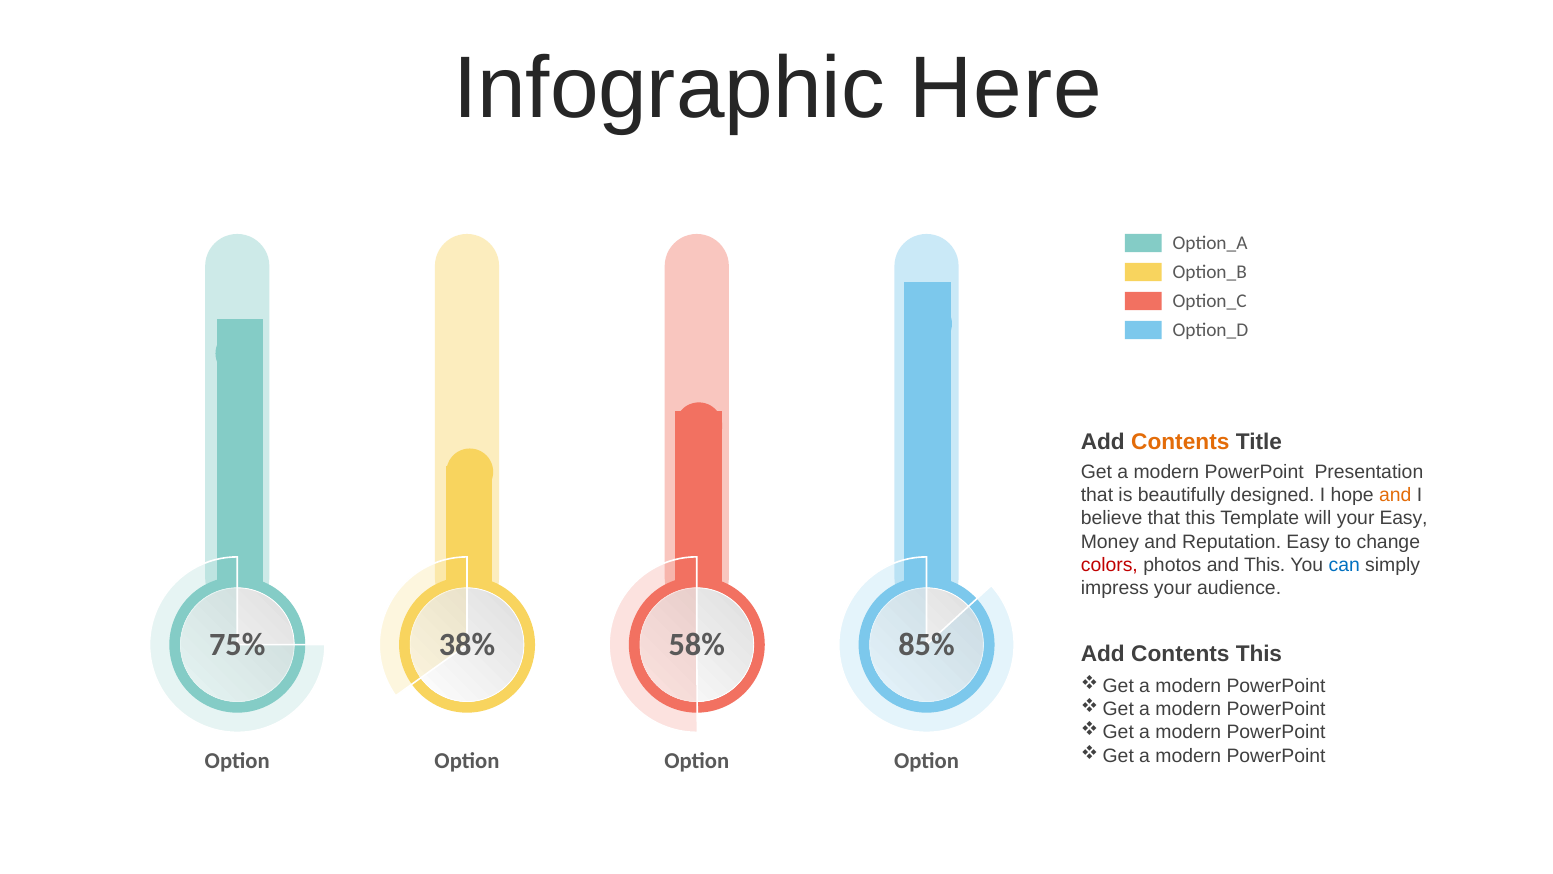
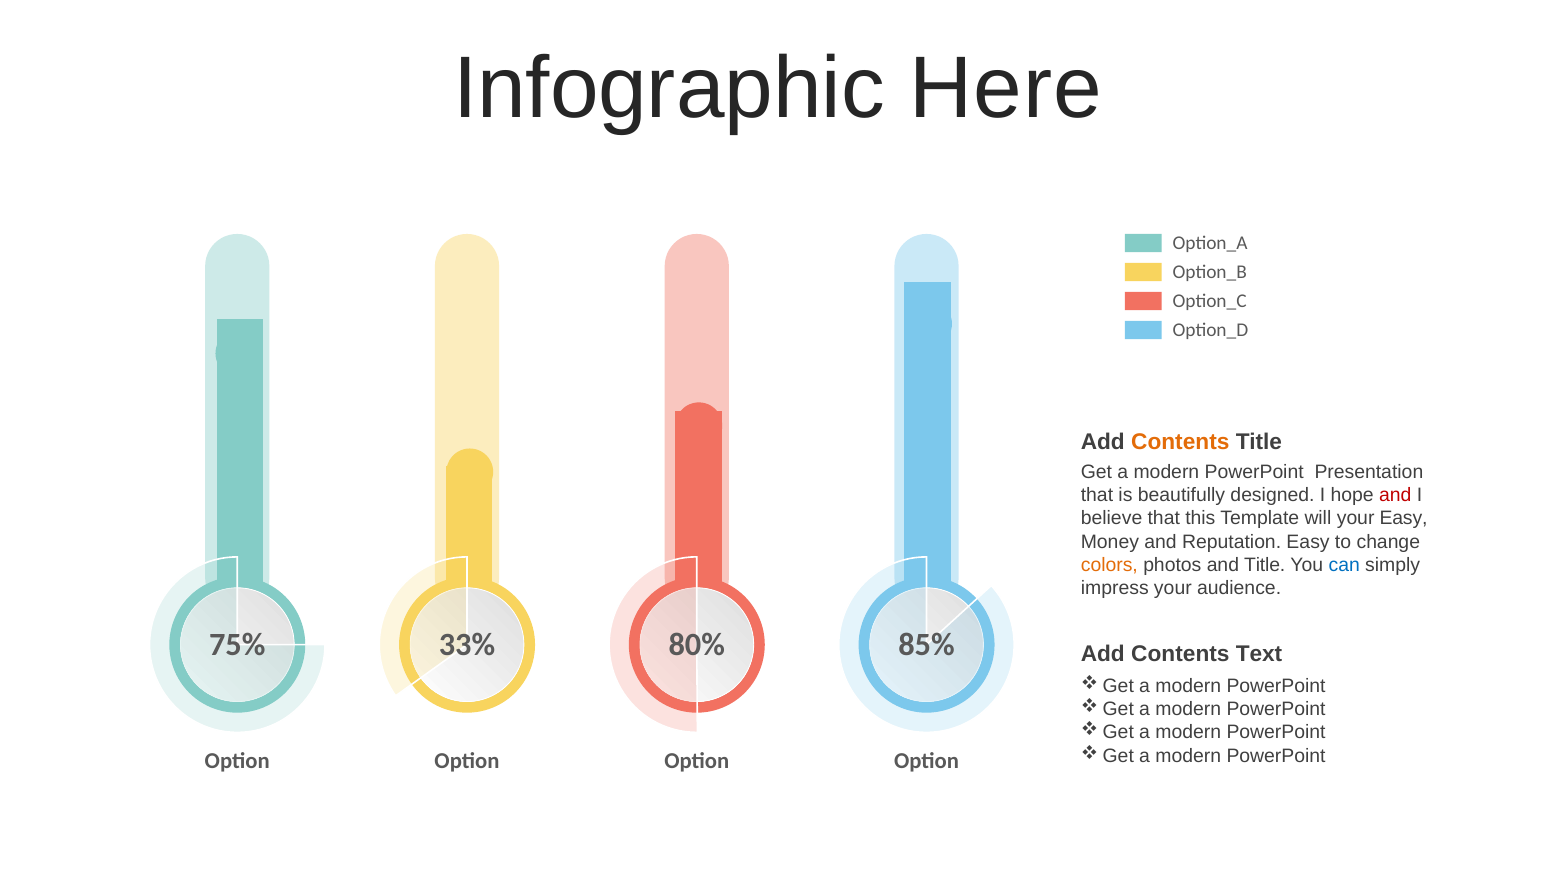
and colour: orange -> red (1395, 495)
colors colour: red -> orange (1109, 565)
and This: This -> Title (1265, 565)
38%: 38% -> 33% (467, 644)
58%: 58% -> 80% (697, 644)
Contents This: This -> Text (1259, 653)
